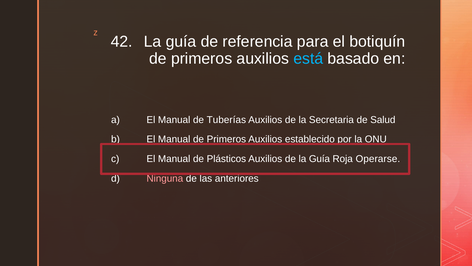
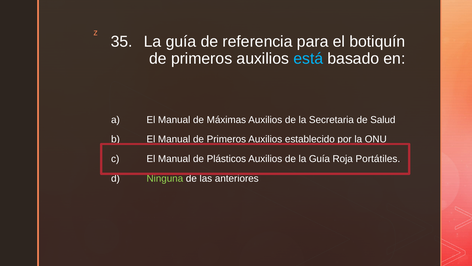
42: 42 -> 35 (122, 41)
Tuberías: Tuberías -> Máximas (226, 120)
Operarse: Operarse -> Portátiles (378, 159)
Ninguna colour: pink -> light green (165, 178)
